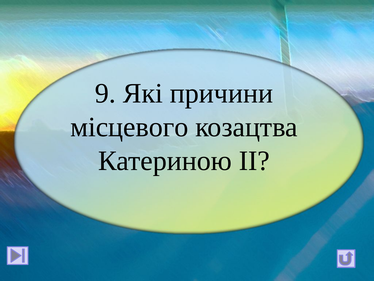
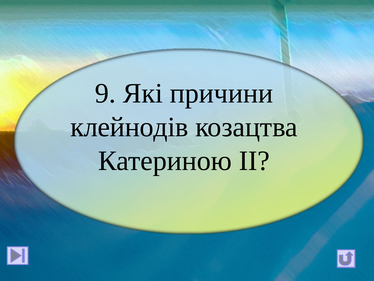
місцевого: місцевого -> клейнодів (129, 127)
